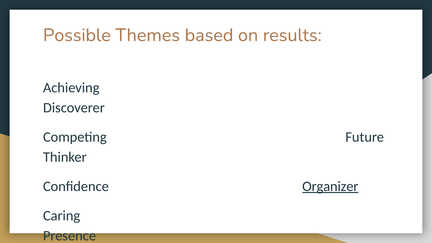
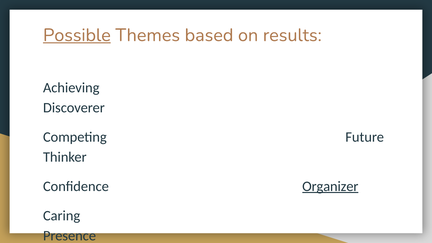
Possible underline: none -> present (77, 35)
